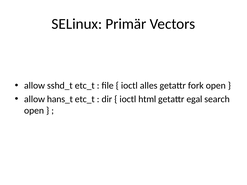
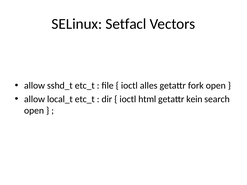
Primär: Primär -> Setfacl (126, 24)
hans_t: hans_t -> local_t (60, 99)
egal: egal -> kein (194, 99)
